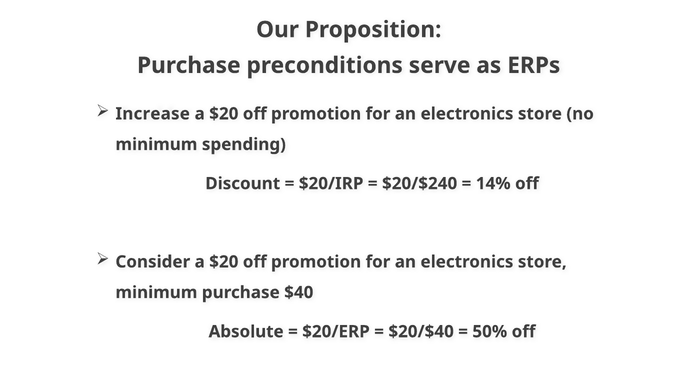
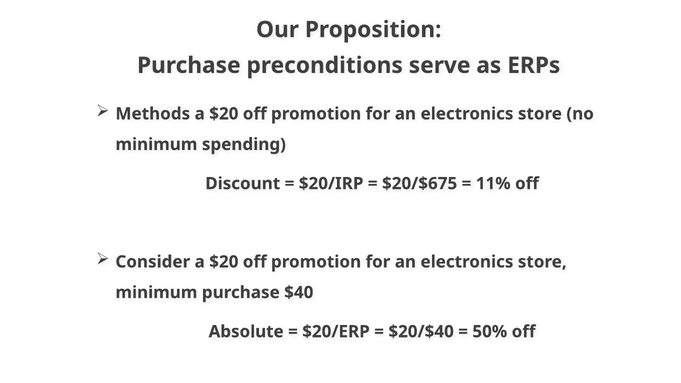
Increase: Increase -> Methods (153, 114)
$20/$240: $20/$240 -> $20/$675 (420, 184)
14%: 14% -> 11% (493, 184)
